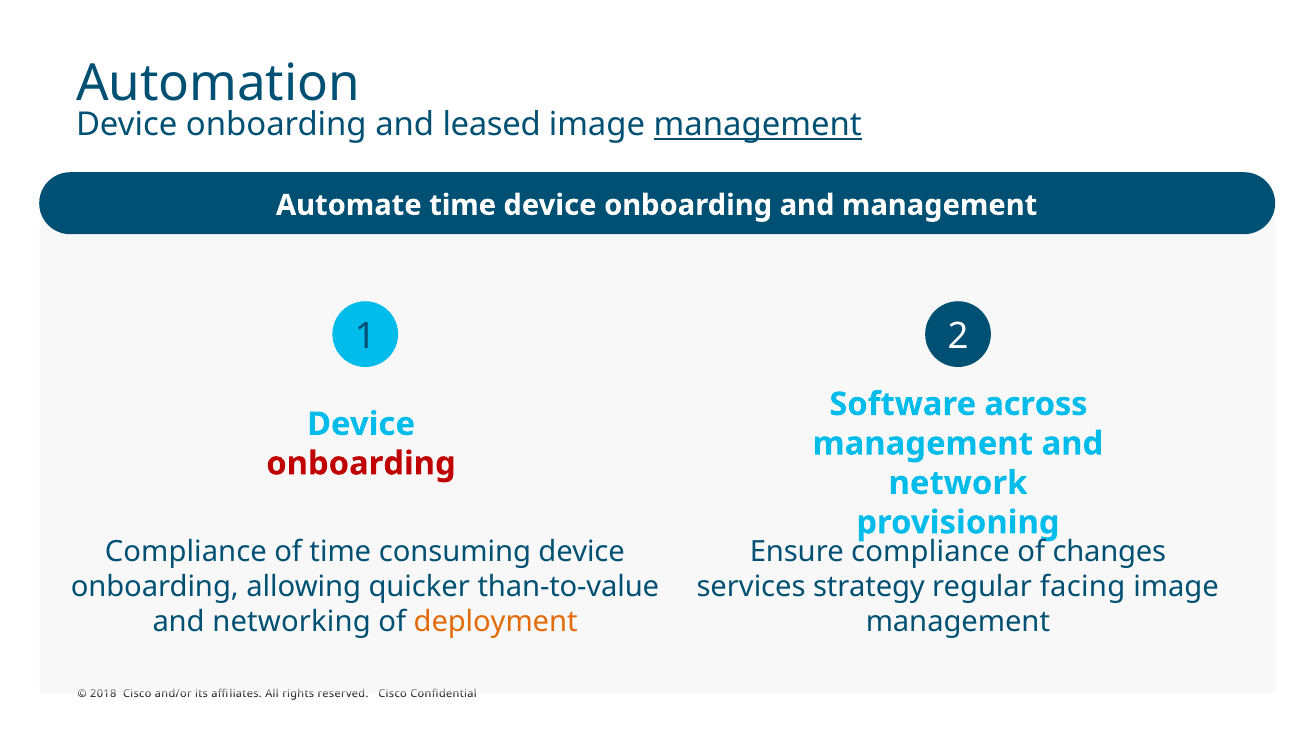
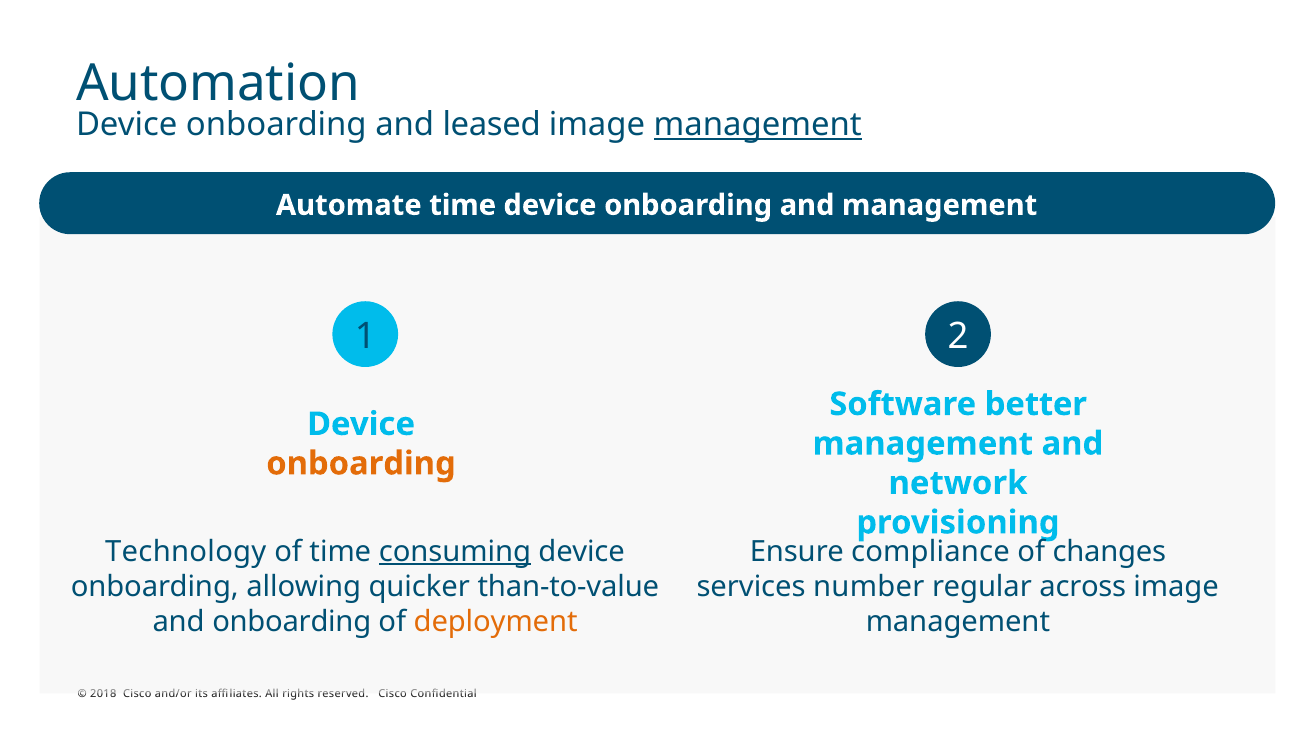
across: across -> better (1036, 404)
onboarding colour: red -> orange (361, 463)
Compliance: Compliance -> Technology (186, 551)
consuming underline: none -> present (455, 551)
strategy: strategy -> number (869, 586)
facing: facing -> across (1083, 586)
and networking: networking -> onboarding (292, 621)
